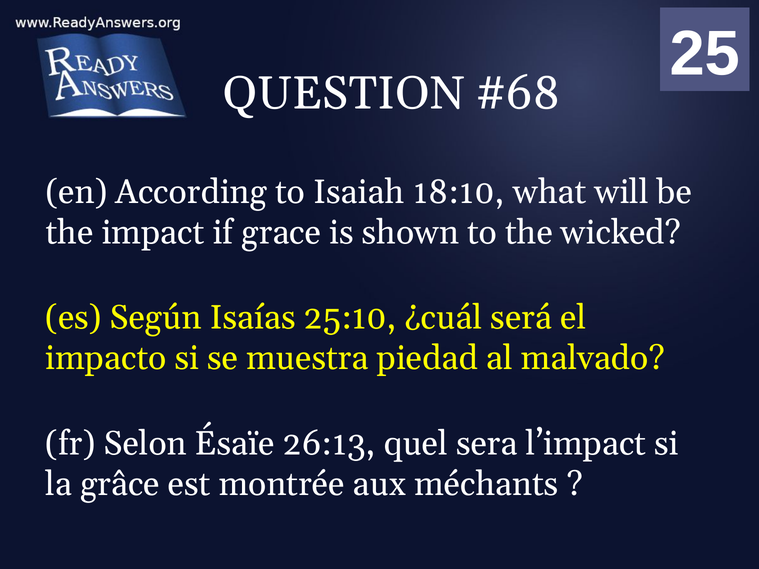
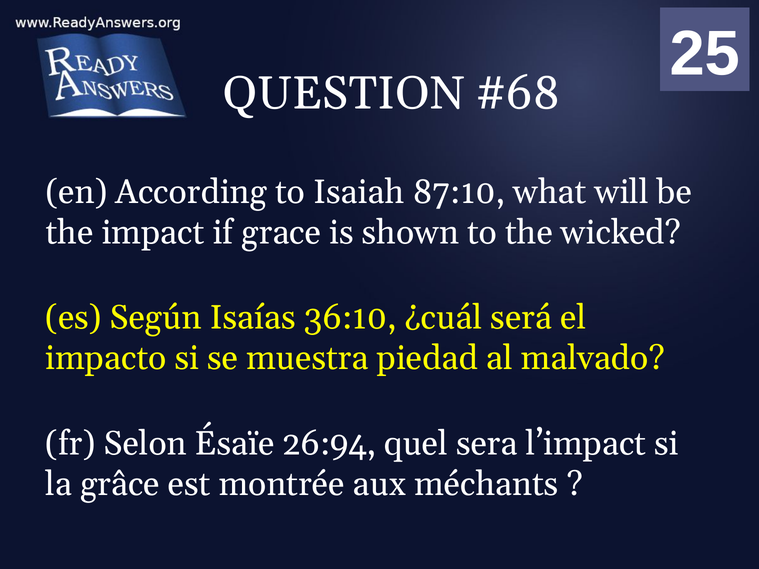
18:10: 18:10 -> 87:10 (459, 192)
25:10: 25:10 -> 36:10 (350, 318)
26:13: 26:13 -> 26:94 (329, 444)
